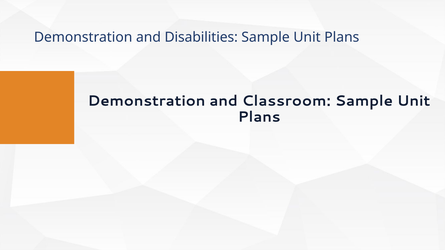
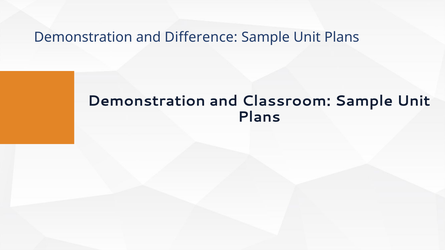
Disabilities: Disabilities -> Difference (201, 37)
